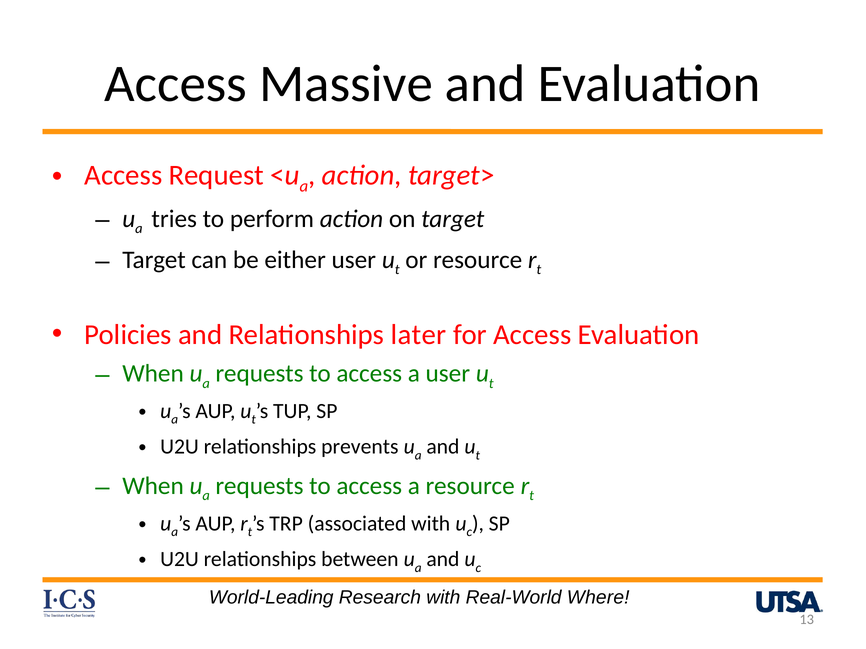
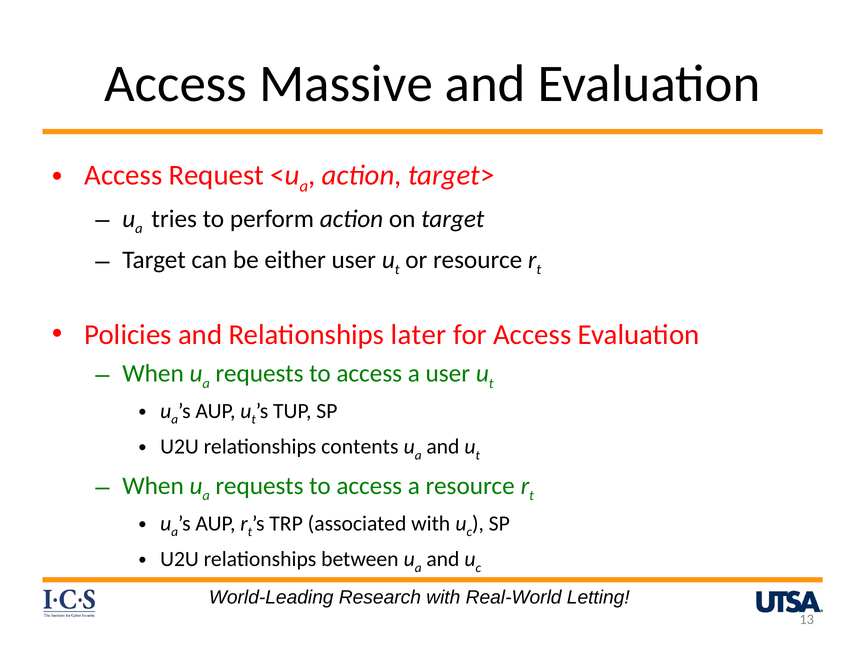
prevents: prevents -> contents (360, 447)
Where: Where -> Letting (598, 598)
